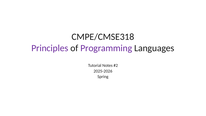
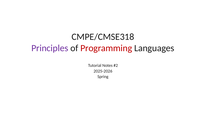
Programming colour: purple -> red (106, 48)
